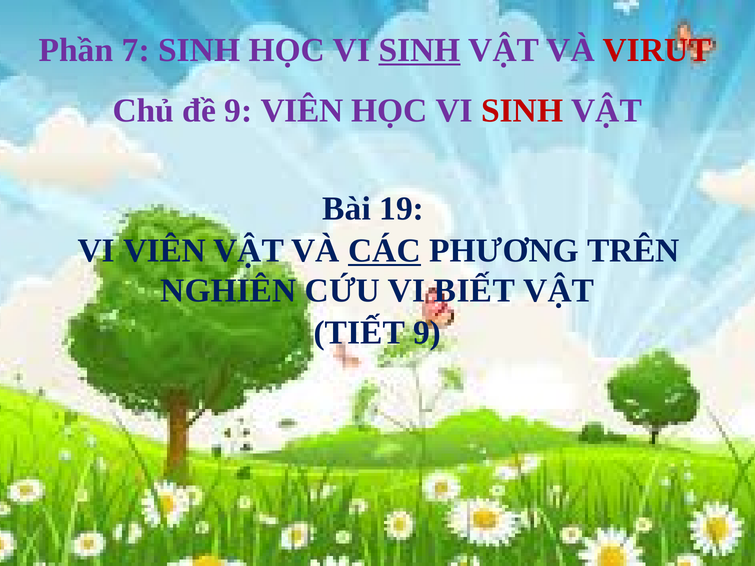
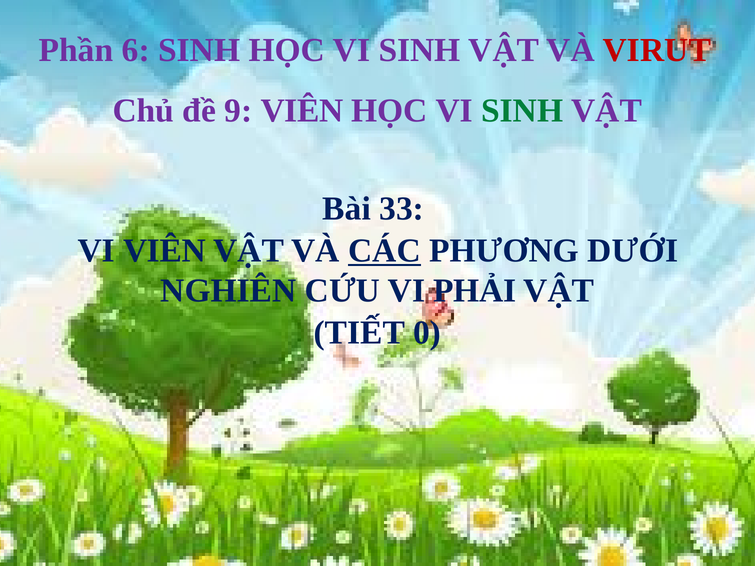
7: 7 -> 6 (136, 50)
SINH underline: present -> none (420, 50)
SINH colour: red -> green (522, 111)
19: 19 -> 33 (402, 209)
TRÊN: TRÊN -> DƯỚI (633, 251)
BIẾT: BIẾT -> PHẢI (475, 291)
TIẾT 9: 9 -> 0 (427, 333)
